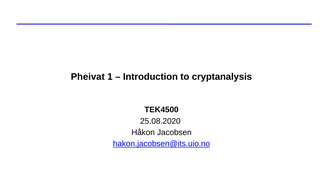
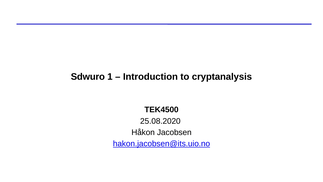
Pheivat: Pheivat -> Sdwuro (88, 77)
